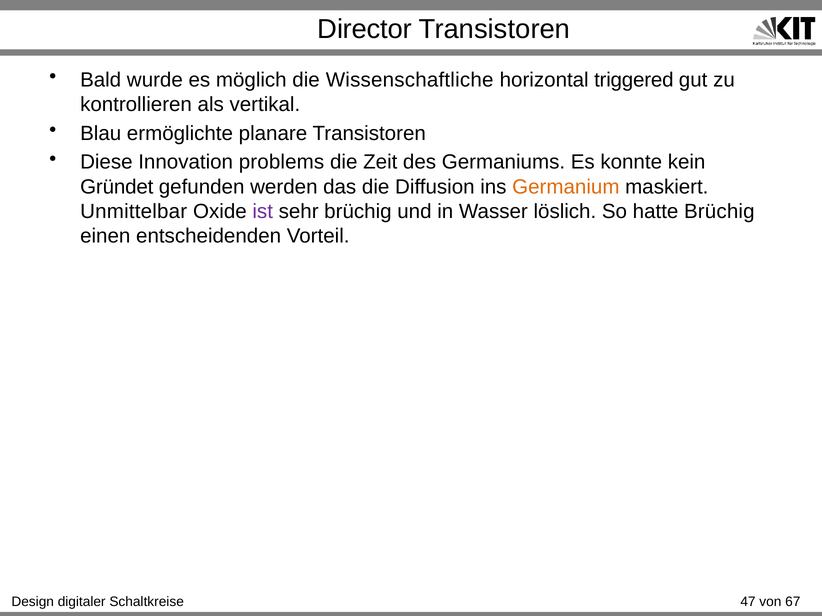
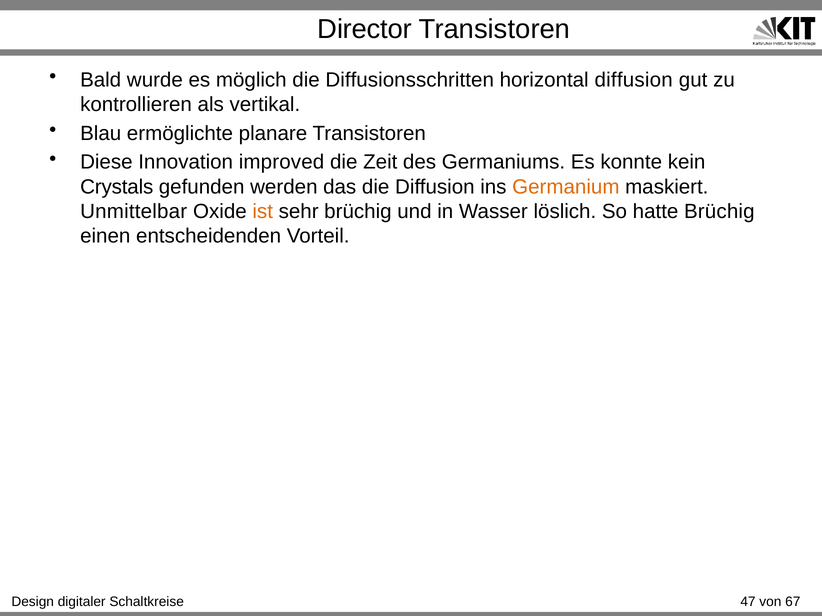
Wissenschaftliche: Wissenschaftliche -> Diffusionsschritten (410, 80)
horizontal triggered: triggered -> diffusion (634, 80)
problems: problems -> improved (282, 162)
Gründet: Gründet -> Crystals (117, 187)
ist colour: purple -> orange (263, 212)
